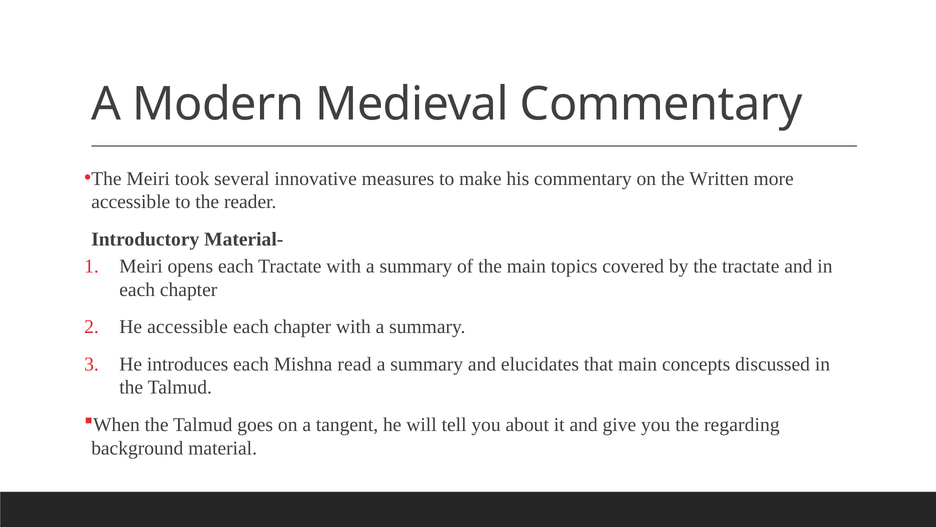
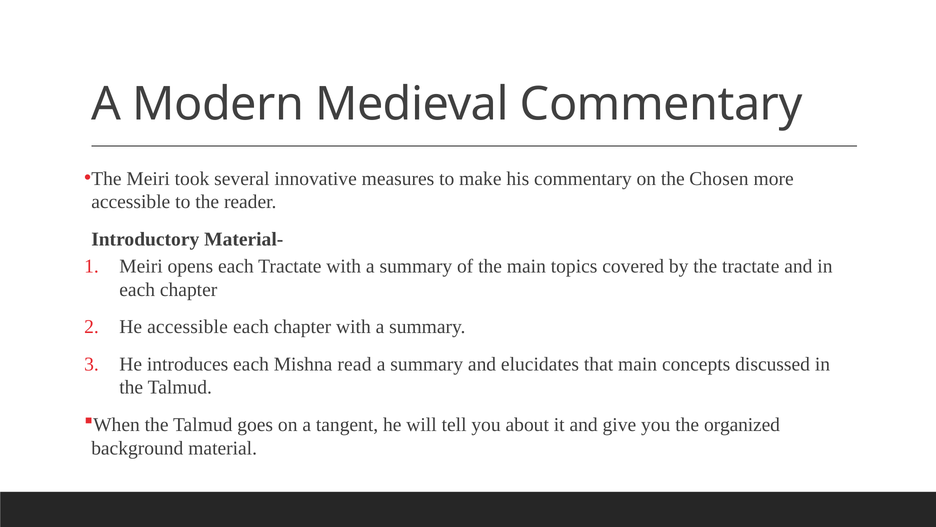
Written: Written -> Chosen (719, 178)
regarding: regarding -> organized (742, 424)
